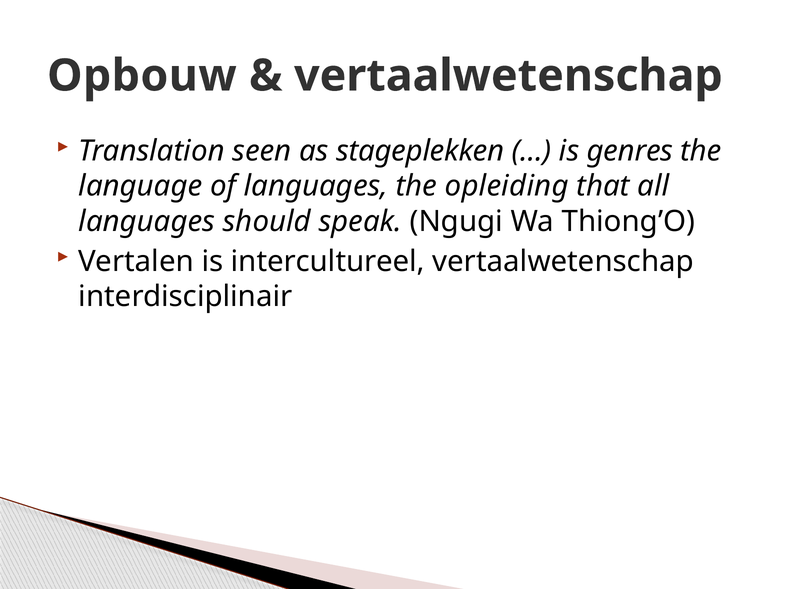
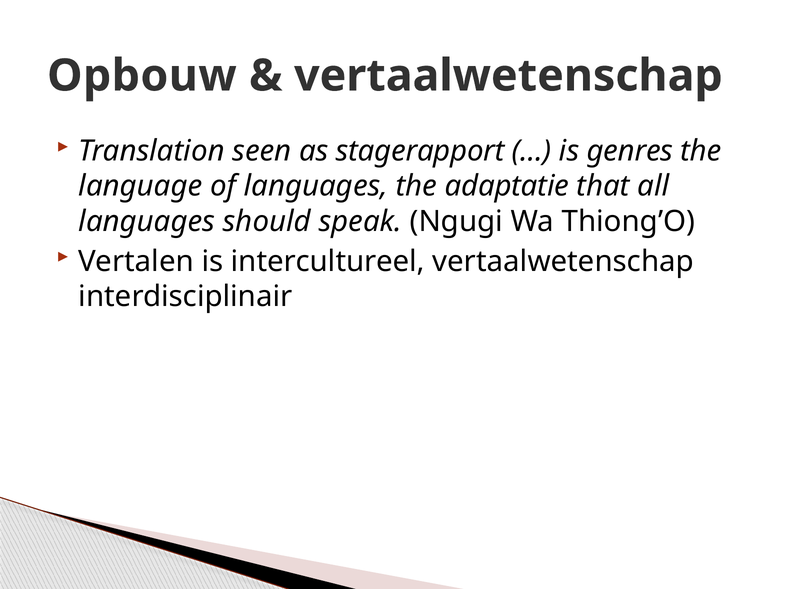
stageplekken: stageplekken -> stagerapport (420, 151)
opleiding: opleiding -> adaptatie (507, 186)
